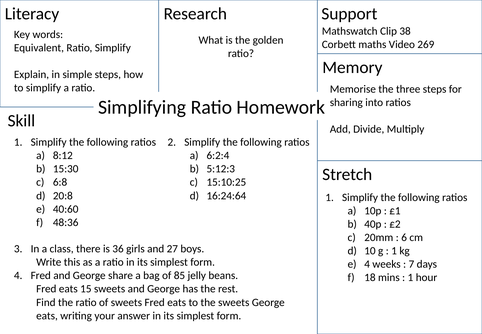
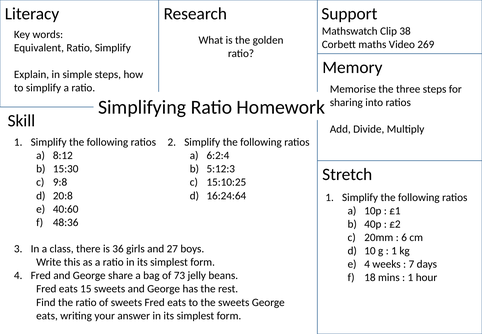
6:8: 6:8 -> 9:8 (60, 182)
85: 85 -> 73 (179, 275)
